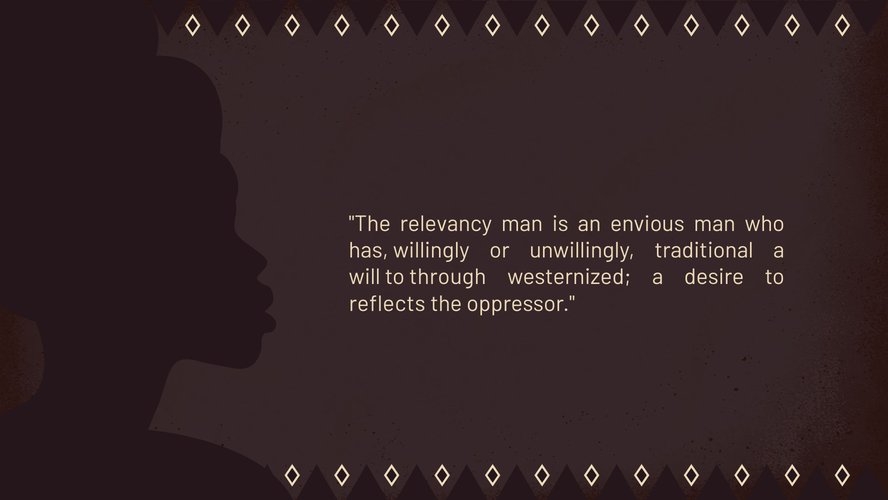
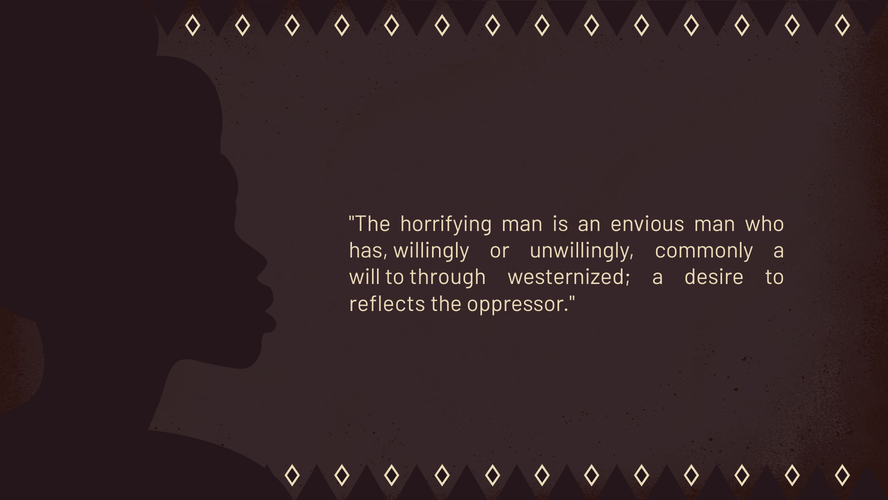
relevancy: relevancy -> horrifying (446, 224)
traditional: traditional -> commonly (704, 250)
